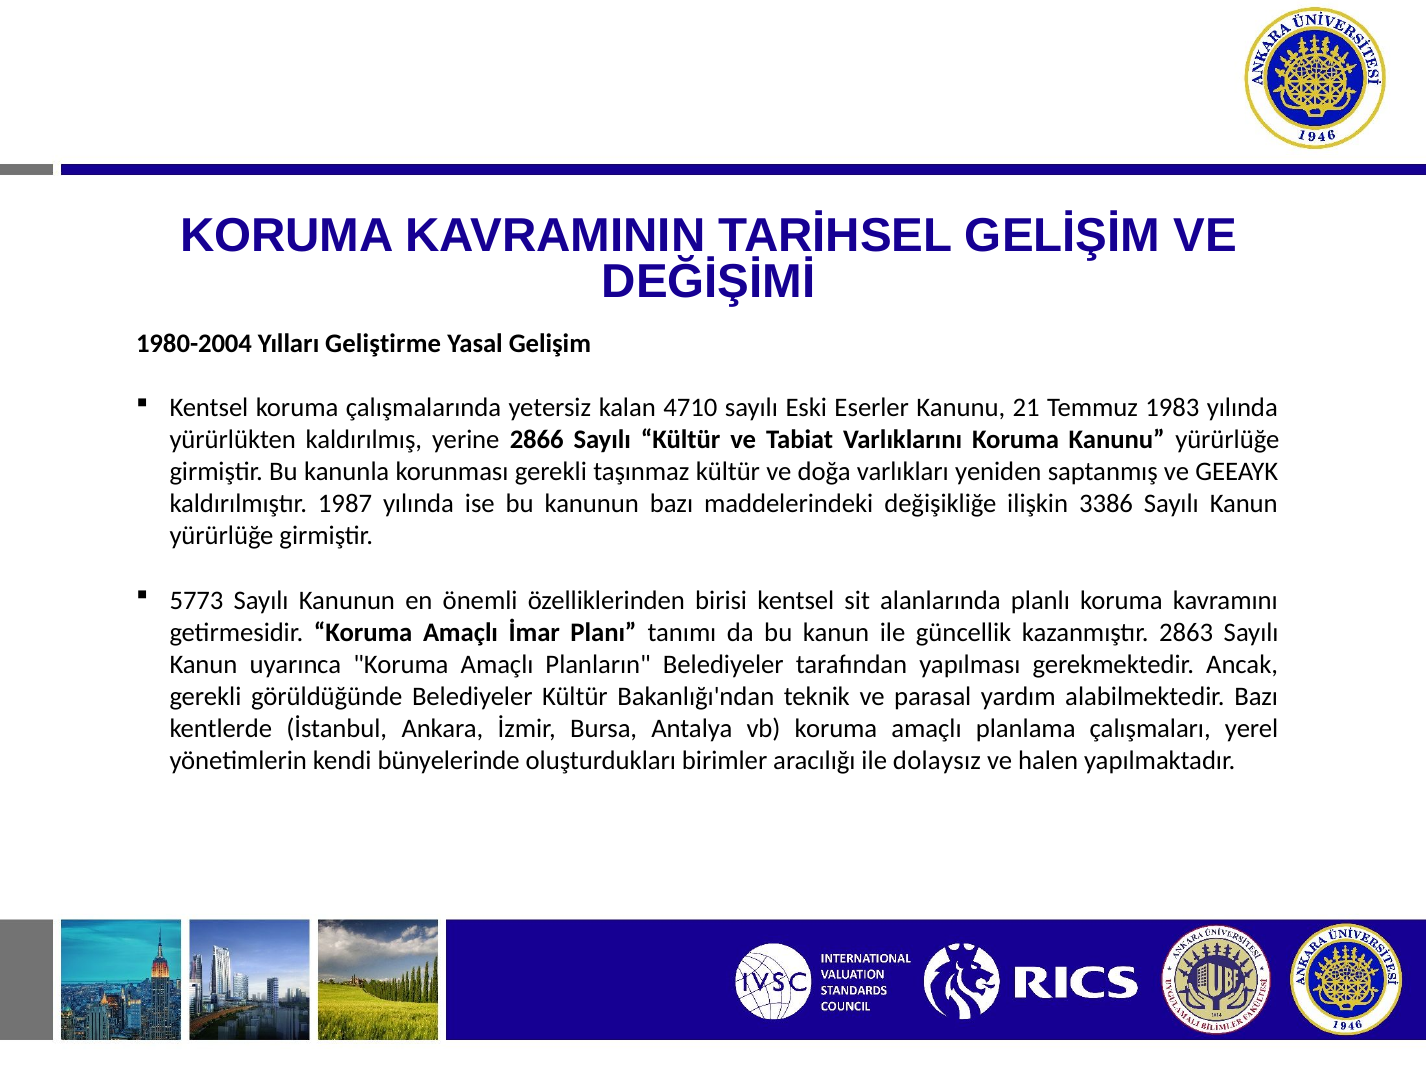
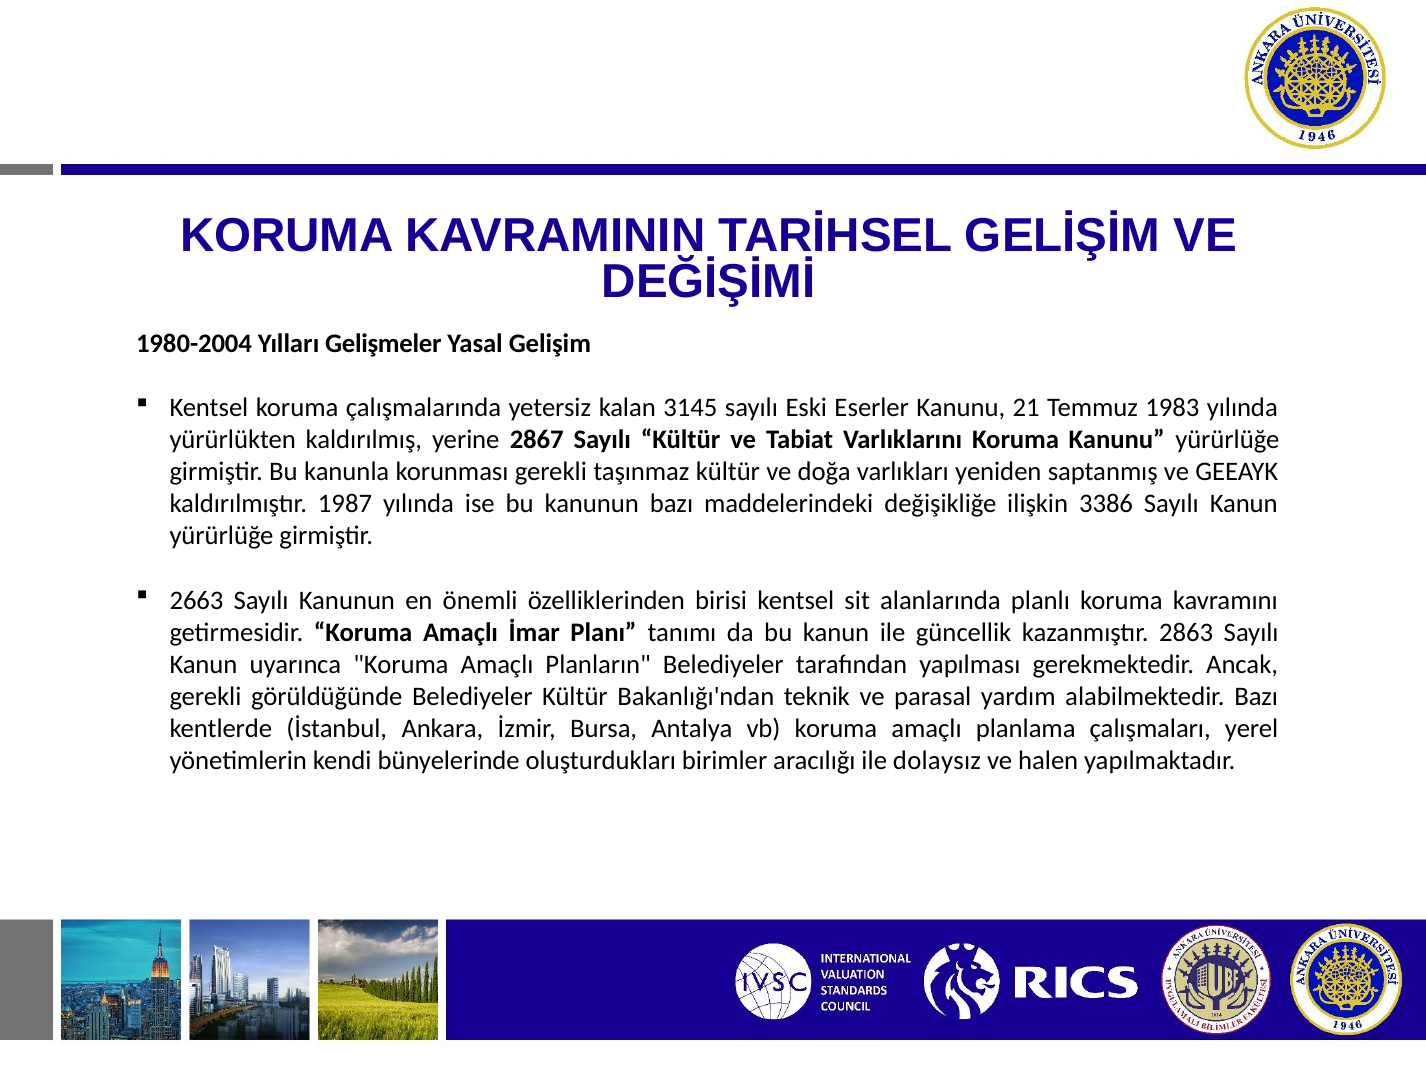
Geliştirme: Geliştirme -> Gelişmeler (383, 343)
4710: 4710 -> 3145 (690, 408)
2866: 2866 -> 2867 (537, 440)
5773: 5773 -> 2663 (197, 600)
